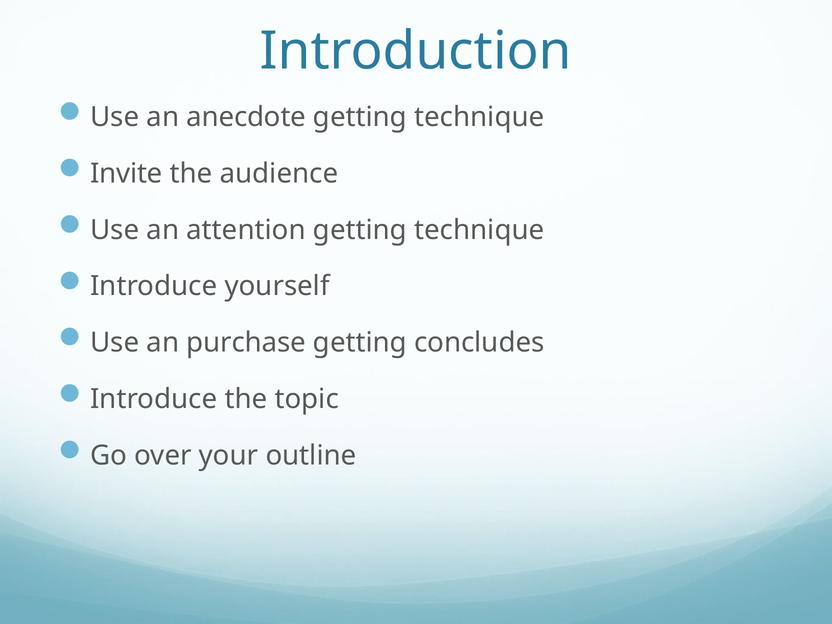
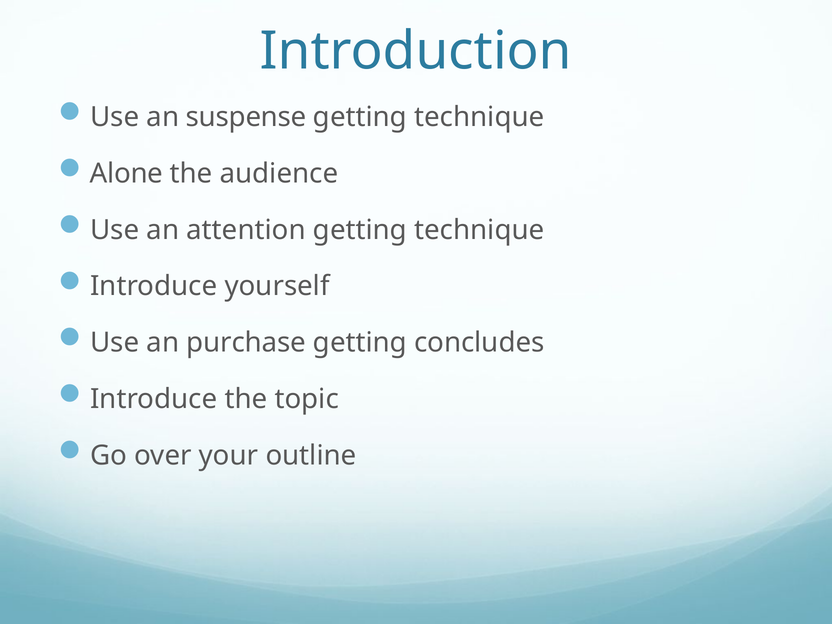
anecdote: anecdote -> suspense (246, 117)
Invite: Invite -> Alone (126, 173)
